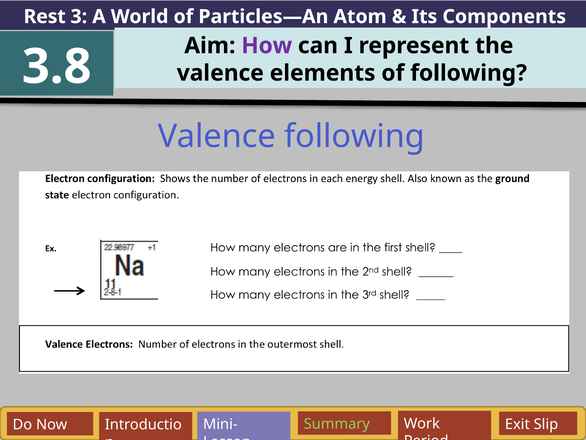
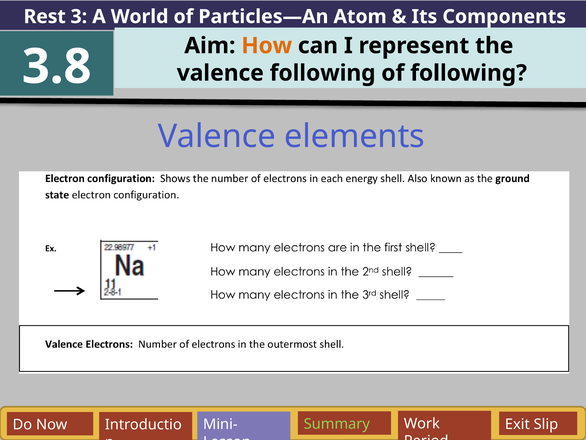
How colour: purple -> orange (267, 46)
valence elements: elements -> following (323, 73)
Valence following: following -> elements (355, 136)
